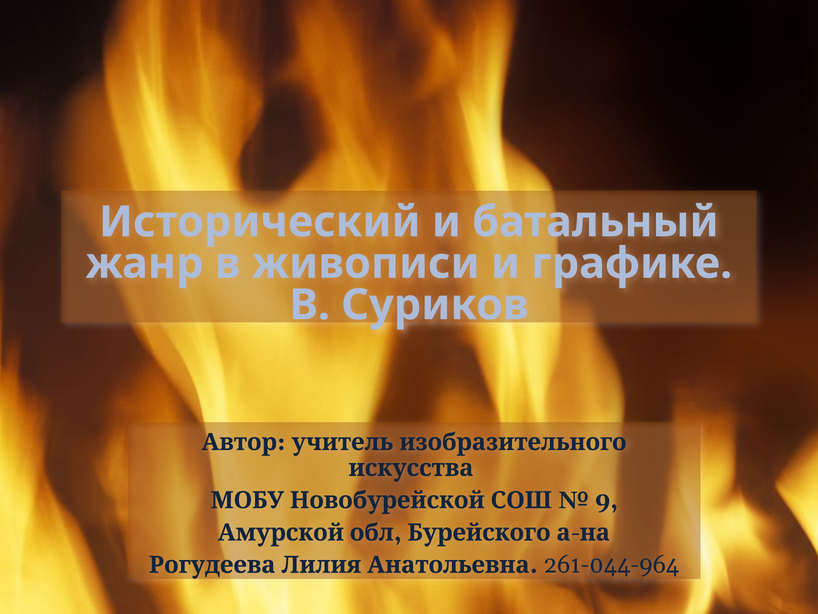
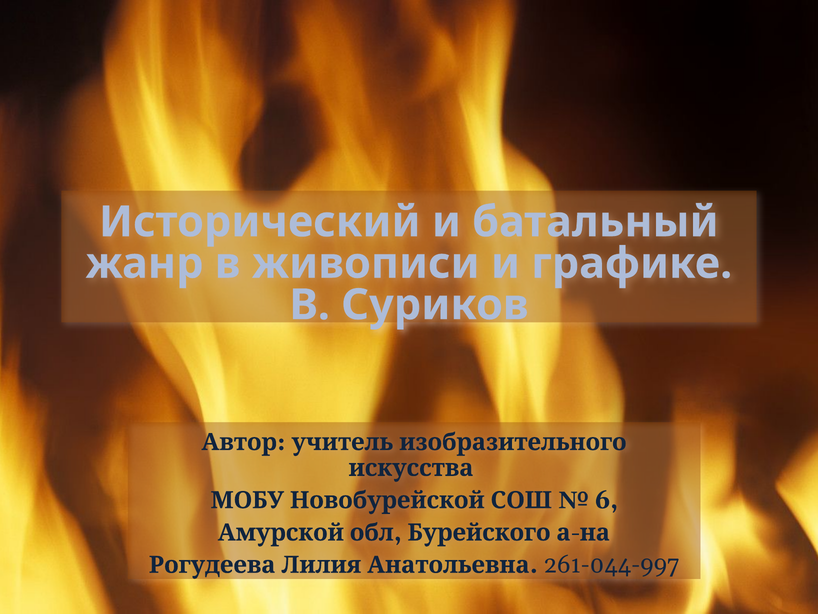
9: 9 -> 6 (606, 500)
261-044-964: 261-044-964 -> 261-044-997 (611, 565)
